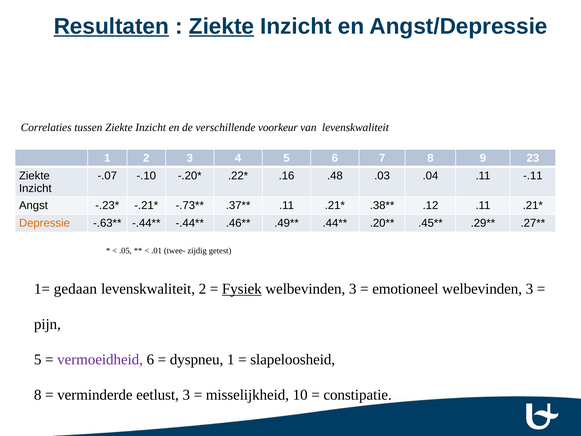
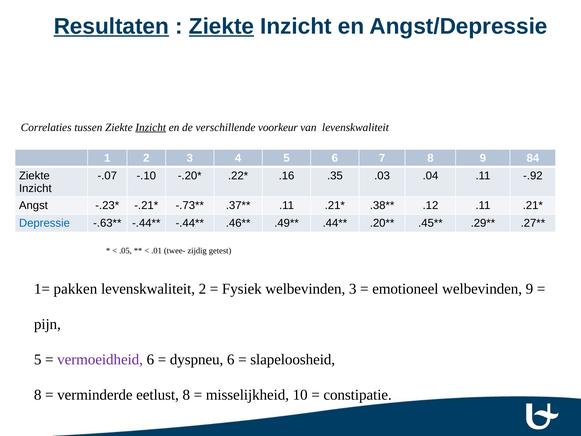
Inzicht underline: none -> present (151, 127)
23: 23 -> 84 (533, 158)
.48: .48 -> .35 (335, 176)
-.11: -.11 -> -.92 (533, 176)
Depressie colour: orange -> blue (44, 223)
gedaan: gedaan -> pakken (75, 289)
Fysiek underline: present -> none (242, 289)
emotioneel welbevinden 3: 3 -> 9 (529, 289)
dyspneu 1: 1 -> 6 (231, 359)
eetlust 3: 3 -> 8 (186, 395)
